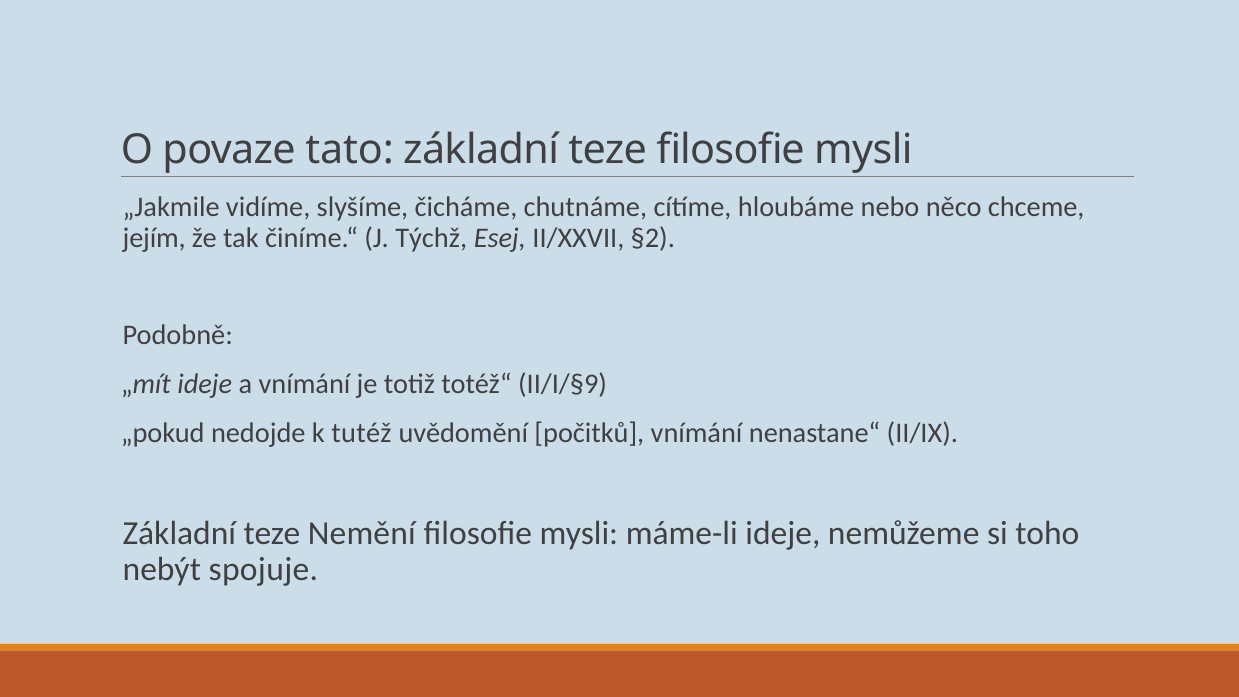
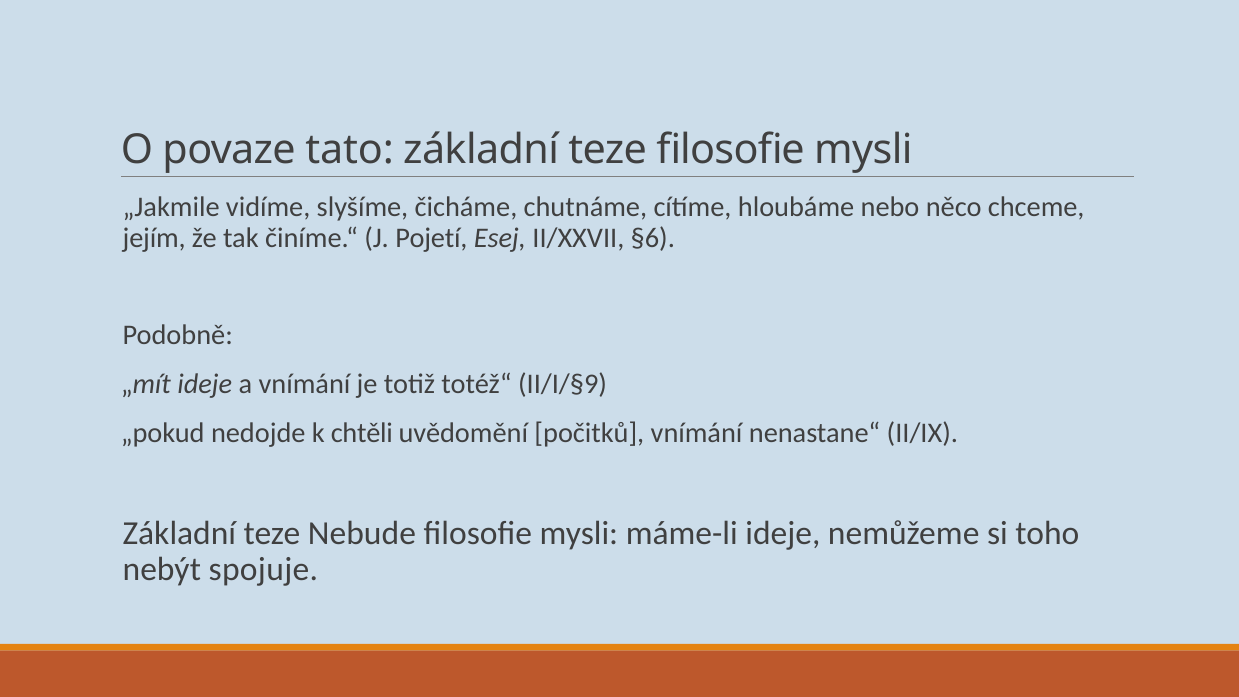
Týchž: Týchž -> Pojetí (431, 238)
§2: §2 -> §6 (653, 238)
tutéž: tutéž -> chtěli (362, 433)
Nemění: Nemění -> Nebude (362, 533)
